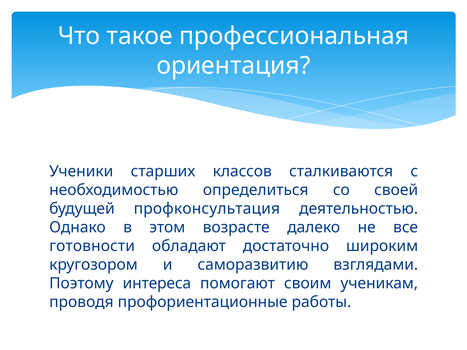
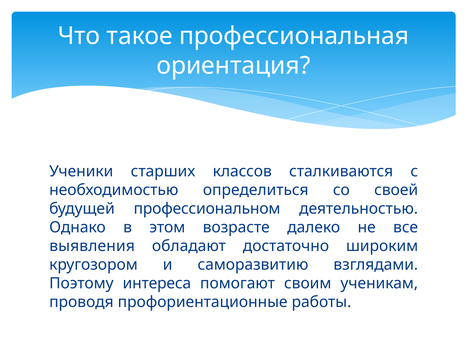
профконсультация: профконсультация -> профессиональном (207, 209)
готовности: готовности -> выявления (92, 246)
